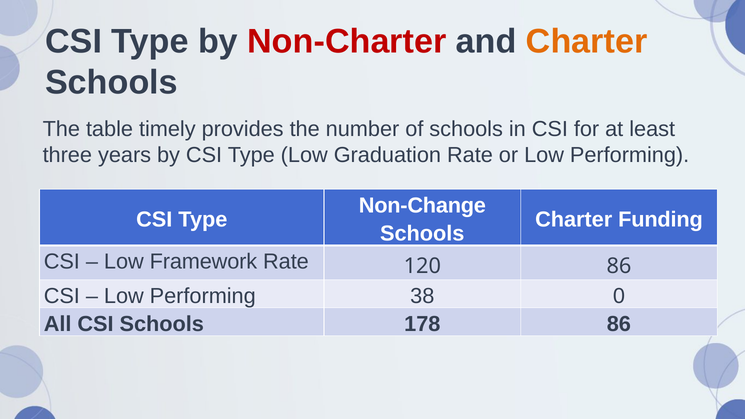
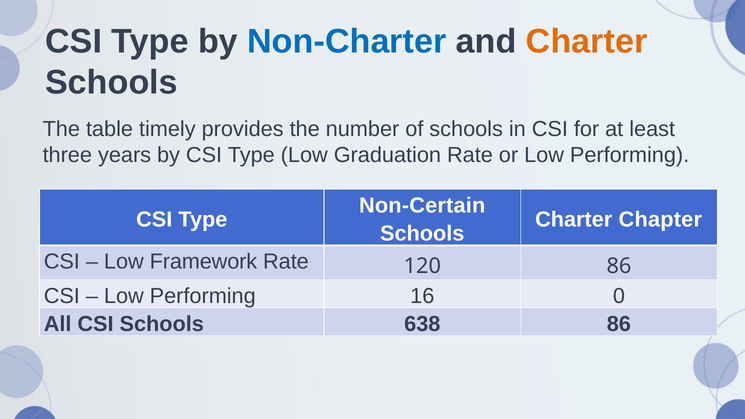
Non-Charter colour: red -> blue (347, 41)
Non-Change: Non-Change -> Non-Certain (422, 206)
Funding: Funding -> Chapter (660, 220)
38: 38 -> 16 (422, 296)
178: 178 -> 638 (422, 324)
